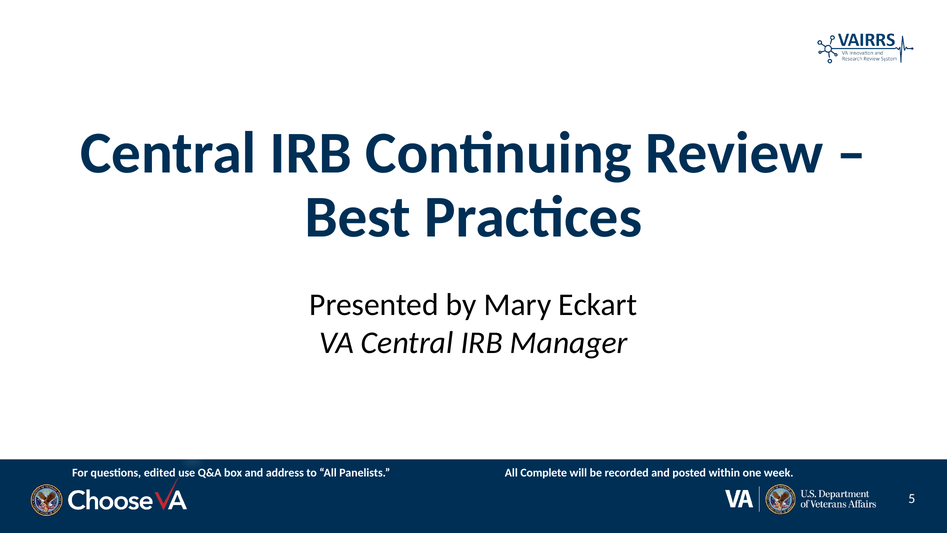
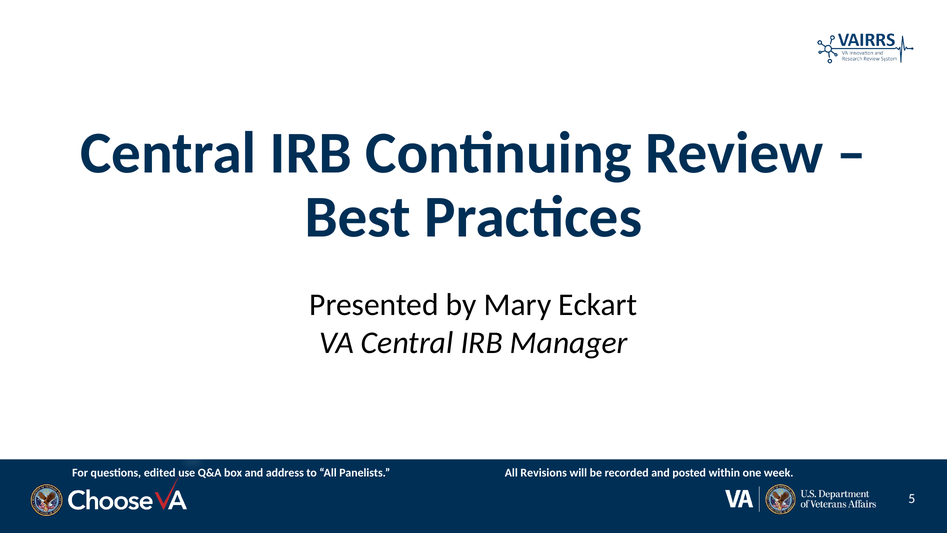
Complete: Complete -> Revisions (544, 473)
